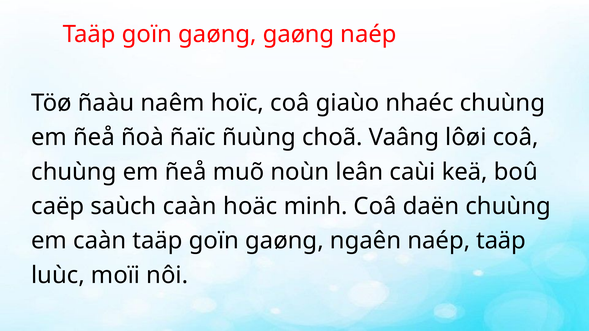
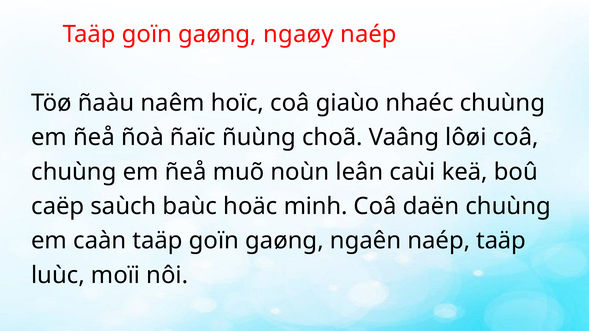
gaøng gaøng: gaøng -> ngaøy (298, 34)
saùch caàn: caàn -> baùc (190, 206)
